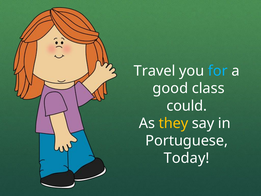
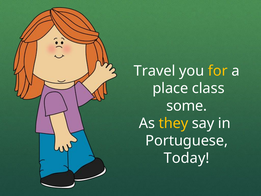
for colour: light blue -> yellow (218, 71)
good: good -> place (170, 88)
could: could -> some (187, 106)
